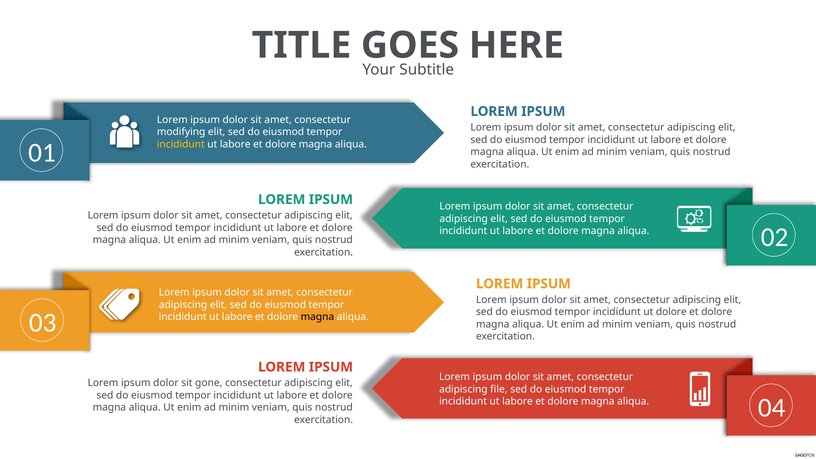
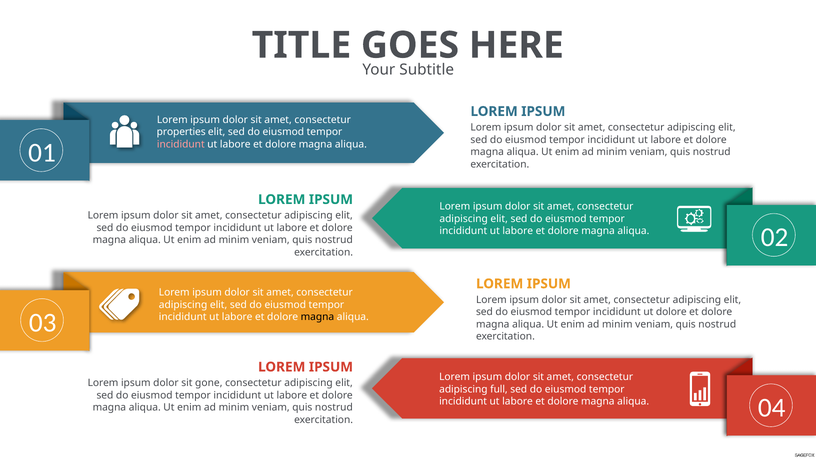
modifying: modifying -> properties (181, 132)
incididunt colour: yellow -> pink (181, 144)
file: file -> full (499, 389)
